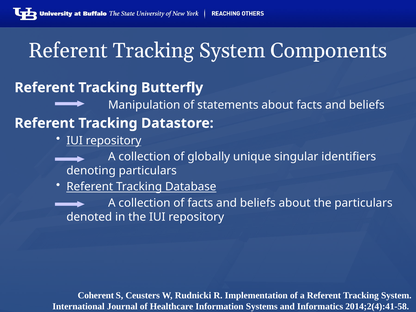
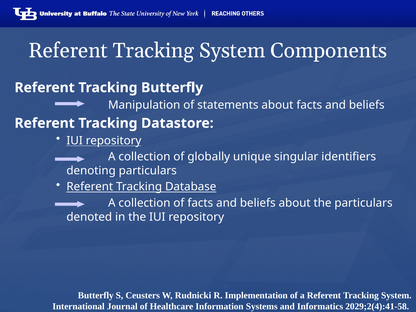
Coherent: Coherent -> Butterfly (96, 295)
2014;2(4):41-58: 2014;2(4):41-58 -> 2029;2(4):41-58 (377, 306)
